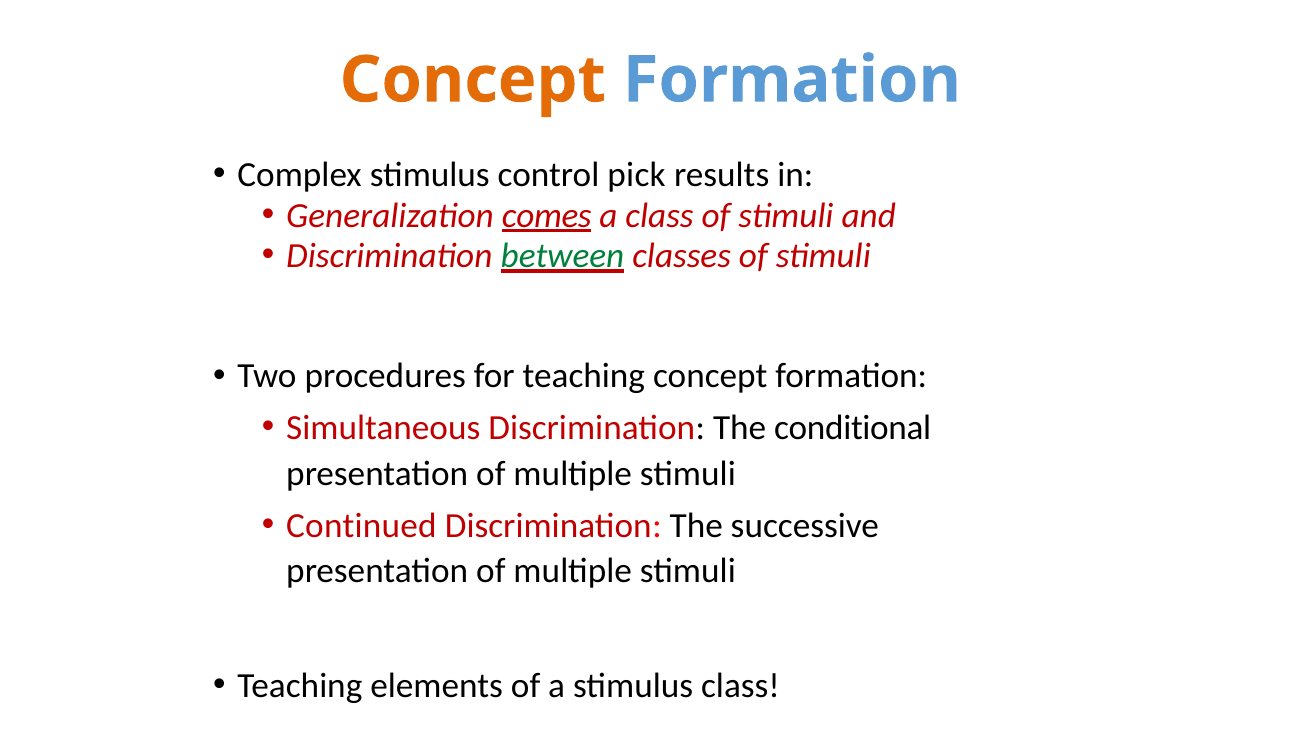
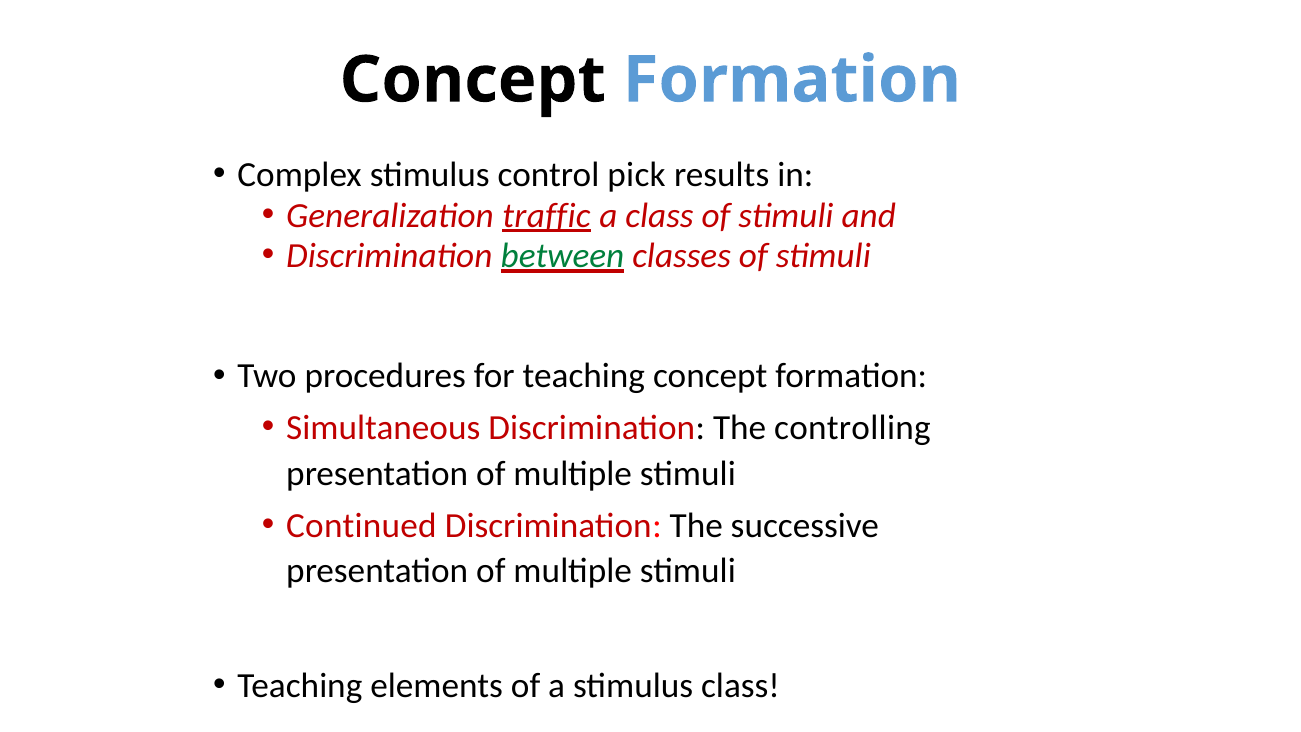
Concept colour: orange -> black (473, 80)
comes: comes -> traffic (546, 215)
conditional: conditional -> controlling (852, 428)
